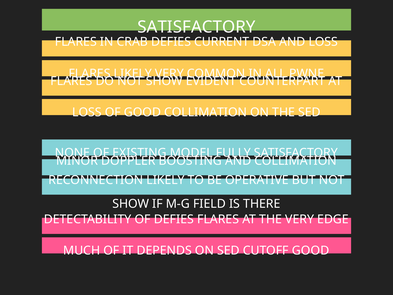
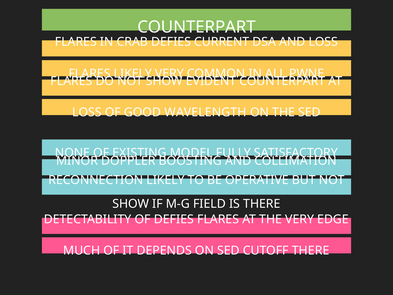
SATISFACTORY: SATISFACTORY -> COUNTERPART (196, 27)
GOOD COLLIMATION: COLLIMATION -> WAVELENGTH (205, 112)
CUTOFF GOOD: GOOD -> THERE (311, 250)
